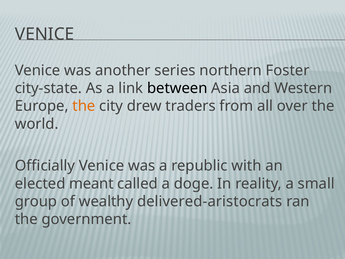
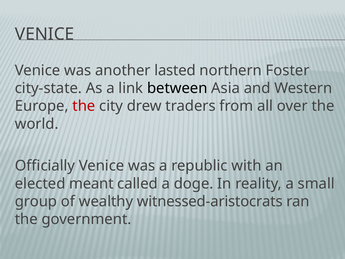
series: series -> lasted (175, 70)
the colour: orange -> red (84, 106)
delivered-aristocrats: delivered-aristocrats -> witnessed-aristocrats (210, 201)
